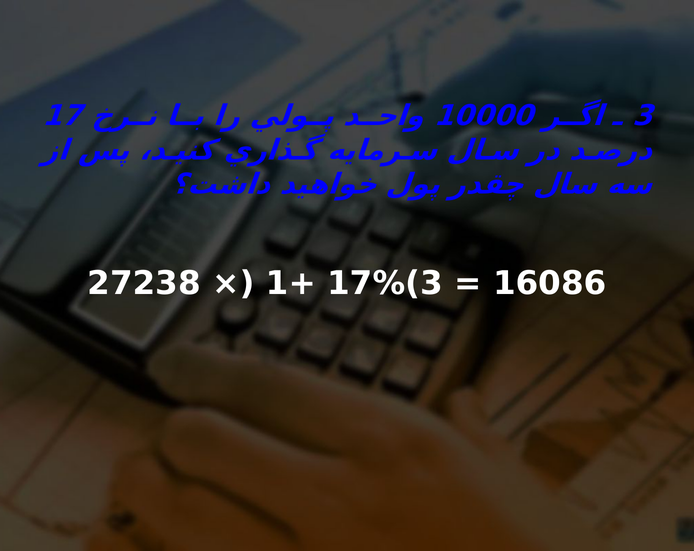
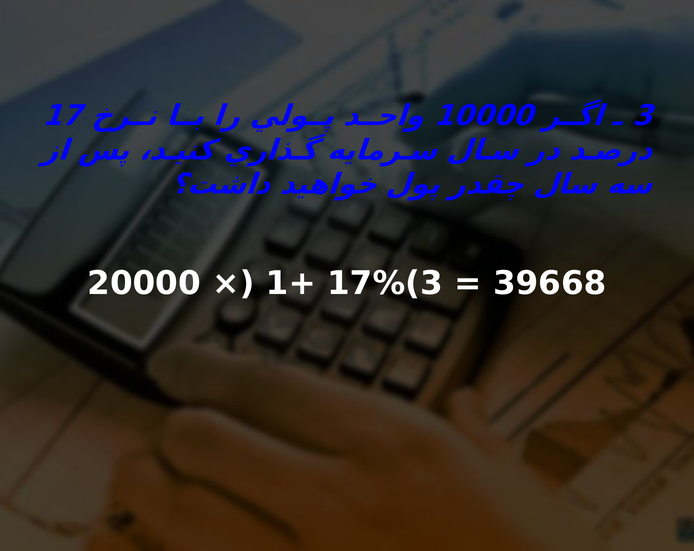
27238: 27238 -> 20000 (144, 284)
16086: 16086 -> 39668 (550, 284)
